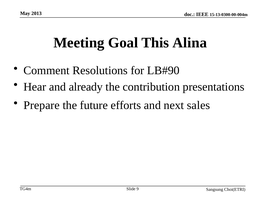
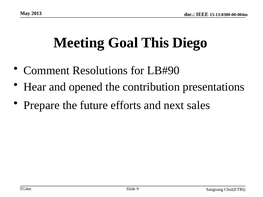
Alina: Alina -> Diego (190, 43)
already: already -> opened (86, 87)
